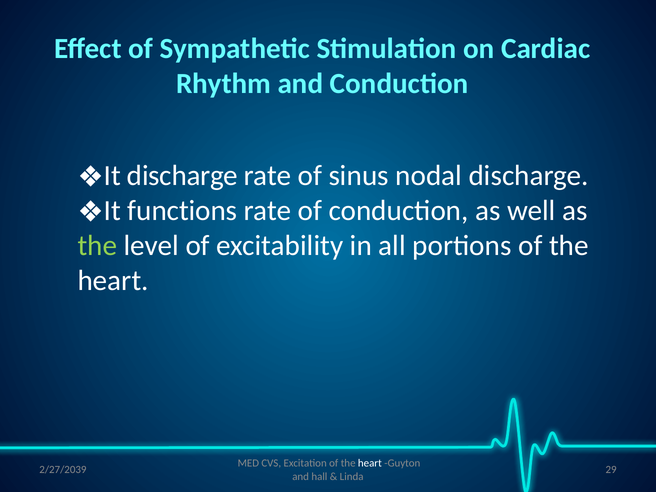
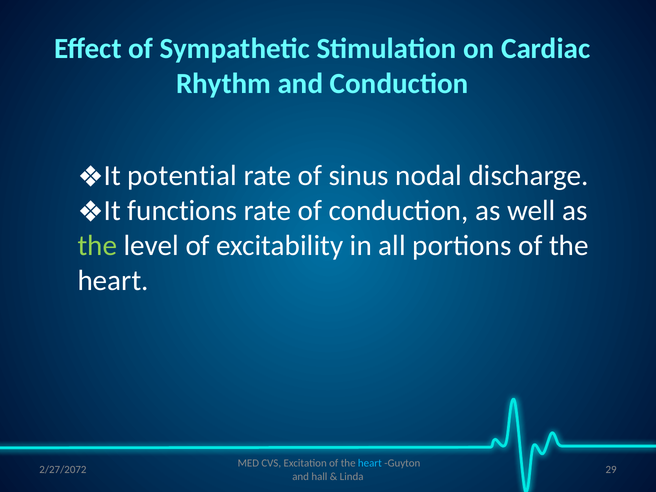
discharge: discharge -> potential (182, 176)
heart colour: white -> light blue (370, 463)
2/27/2039: 2/27/2039 -> 2/27/2072 (63, 470)
